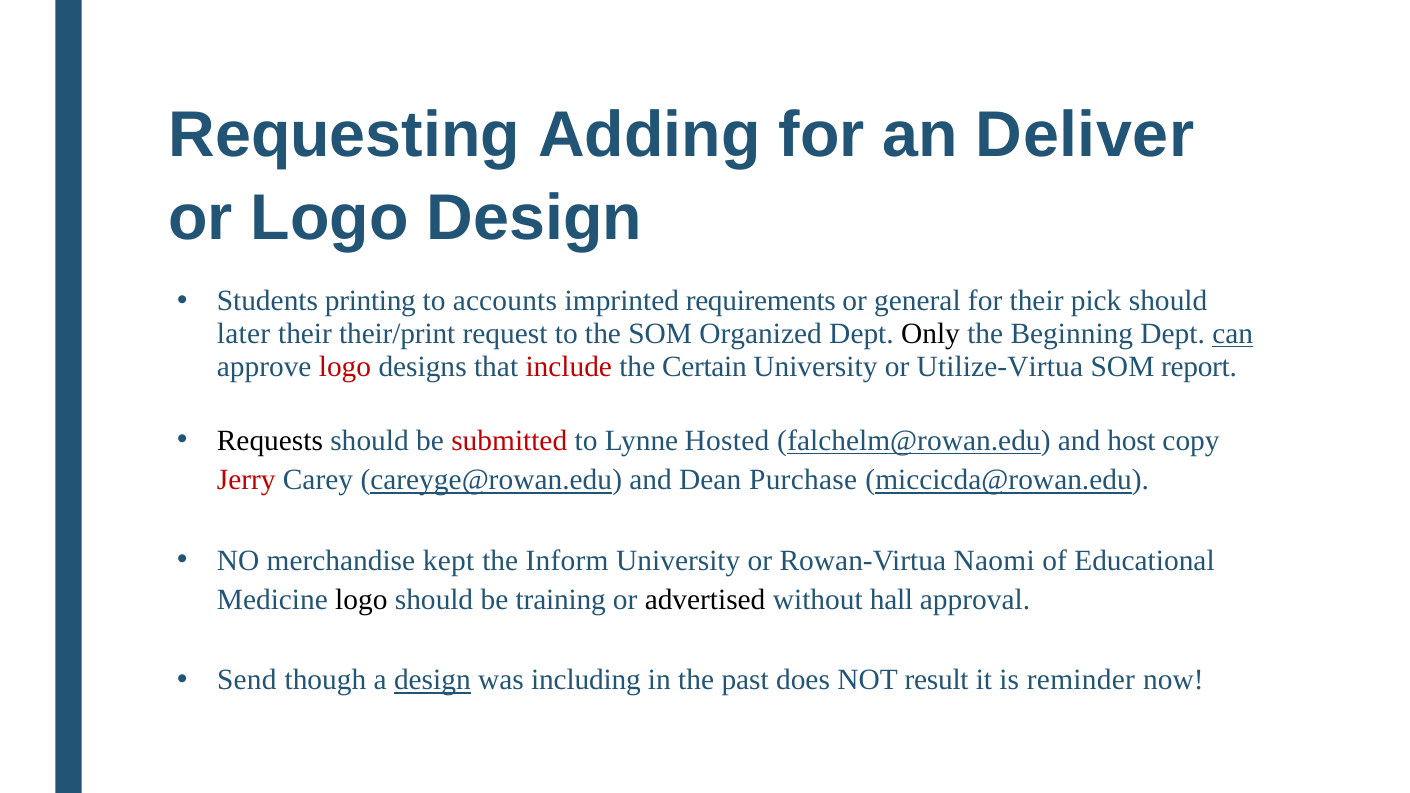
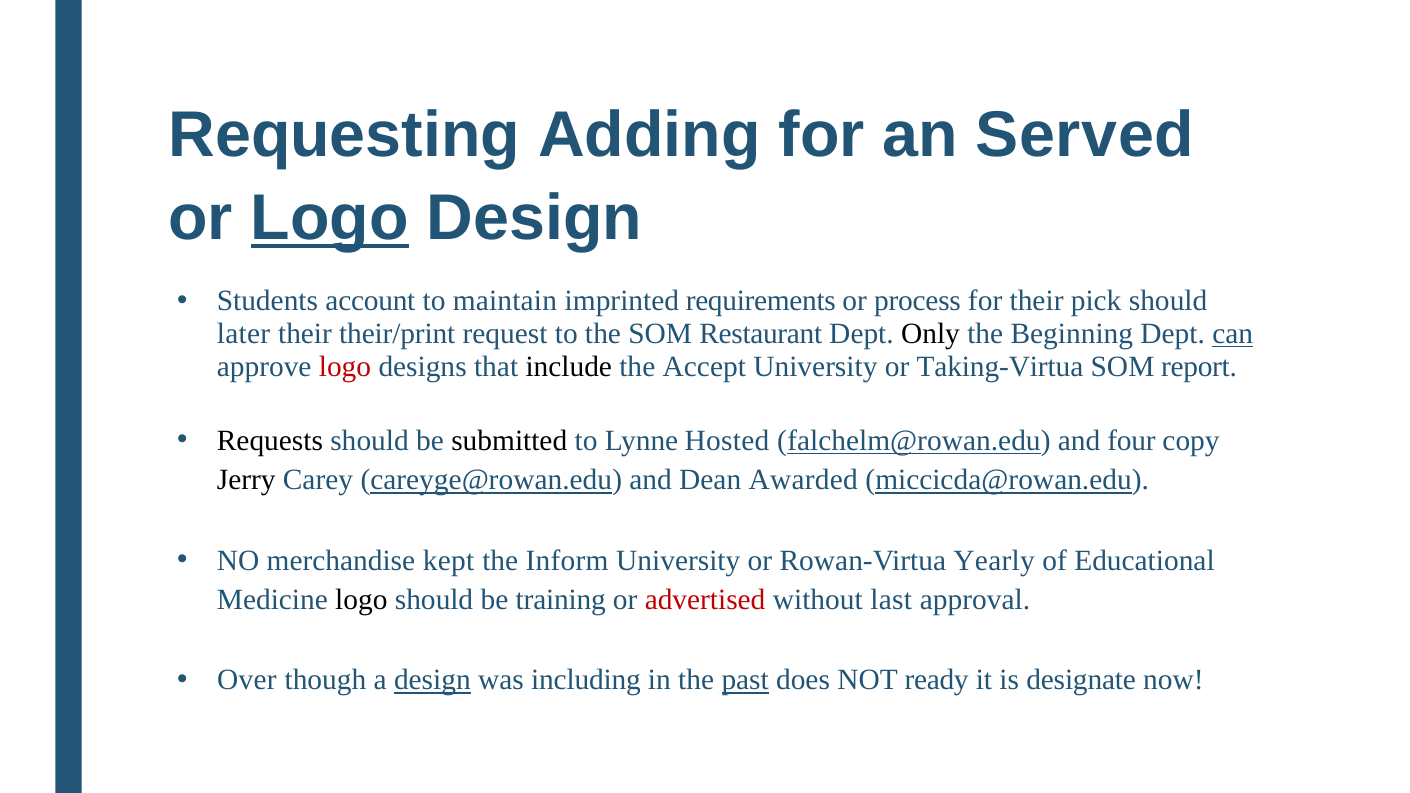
Deliver: Deliver -> Served (1085, 136)
Logo underline: none -> present (330, 218)
printing: printing -> account (370, 301)
accounts: accounts -> maintain (505, 301)
general: general -> process (918, 301)
Organized: Organized -> Restaurant (761, 334)
include colour: red -> black (569, 367)
Certain: Certain -> Accept (704, 367)
Utilize-Virtua: Utilize-Virtua -> Taking-Virtua (1000, 367)
submitted colour: red -> black (509, 440)
host: host -> four (1132, 440)
Jerry colour: red -> black (246, 480)
Purchase: Purchase -> Awarded (803, 480)
Naomi: Naomi -> Yearly (994, 560)
advertised colour: black -> red (705, 600)
hall: hall -> last (891, 600)
Send: Send -> Over (247, 680)
past underline: none -> present (745, 680)
result: result -> ready (937, 680)
reminder: reminder -> designate (1081, 680)
